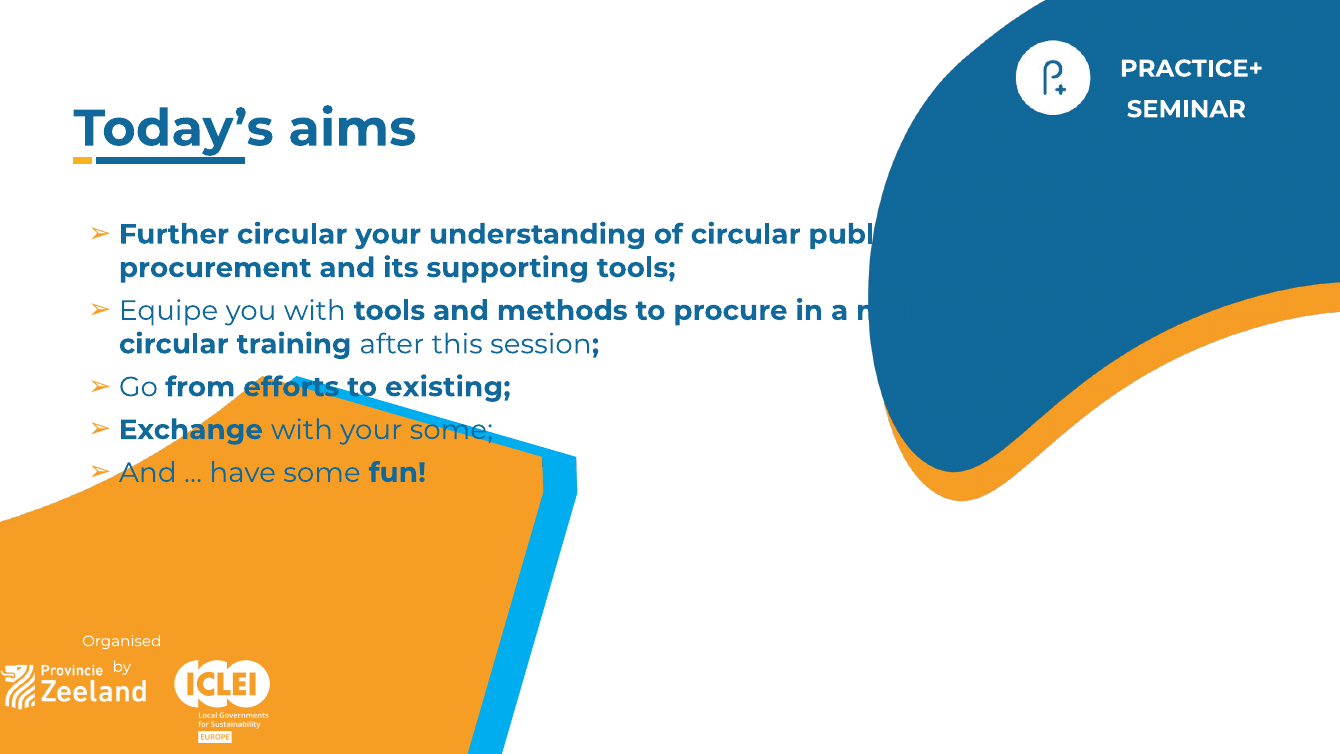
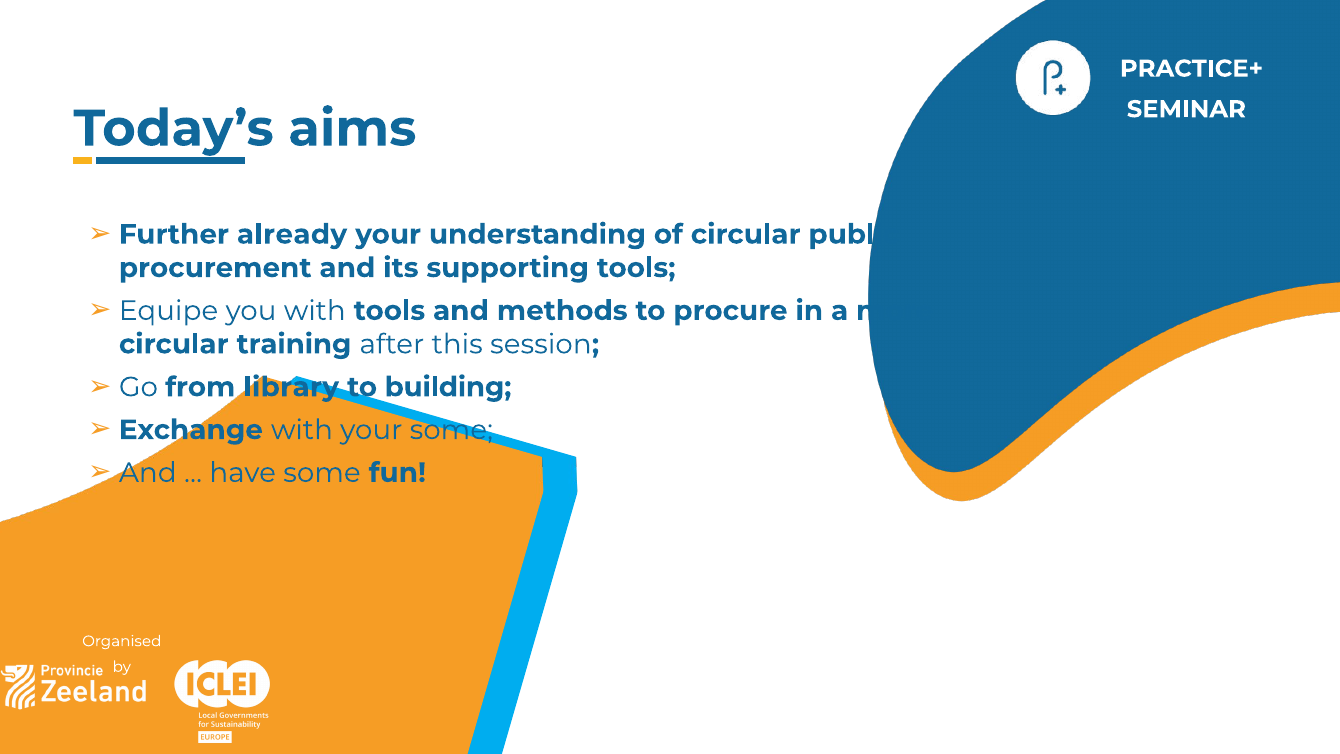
Further circular: circular -> already (292, 234)
efforts: efforts -> library (291, 387)
existing: existing -> building (448, 387)
